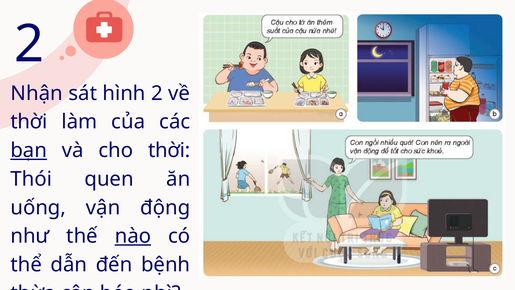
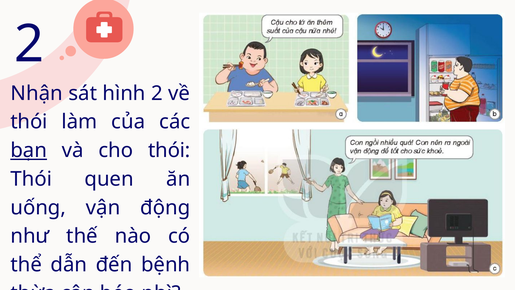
thời: thời -> thói (29, 122)
cho thời: thời -> thói (169, 150)
nào underline: present -> none (133, 236)
